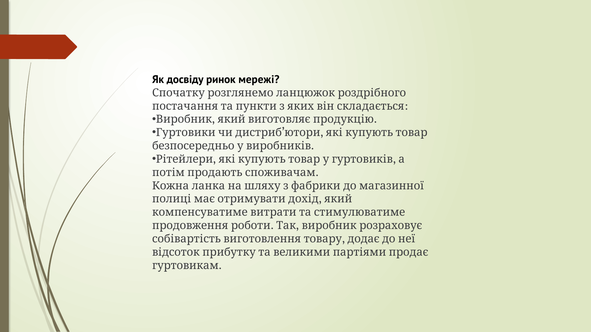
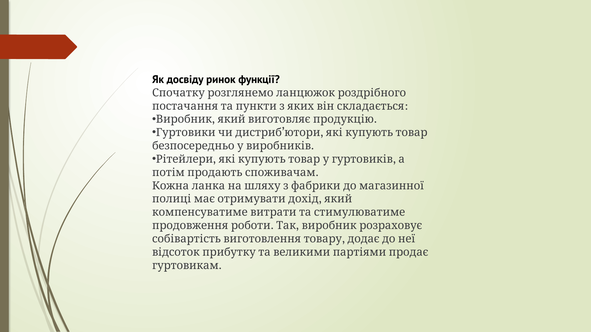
мережі: мережі -> функції (259, 80)
